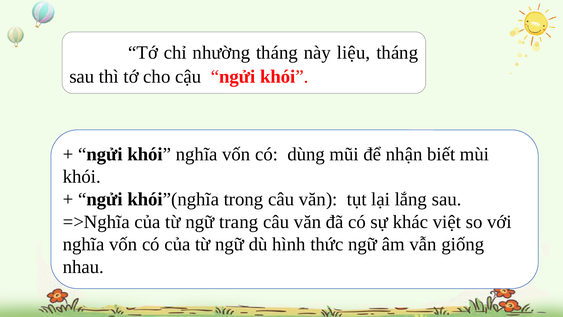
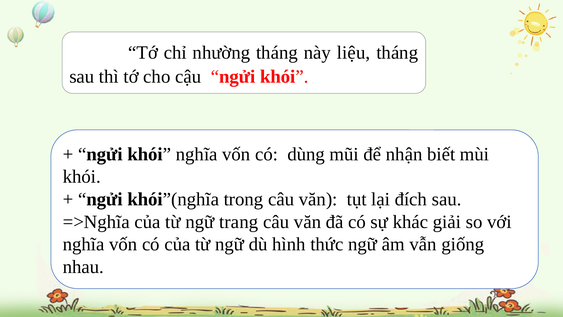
lắng: lắng -> đích (411, 199)
việt: việt -> giải (447, 222)
